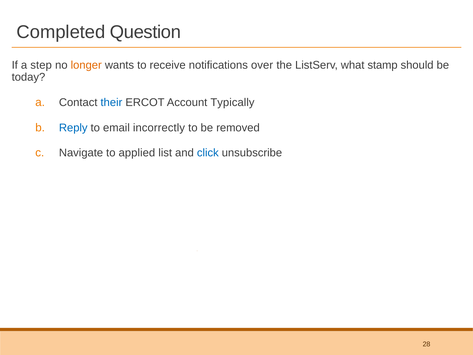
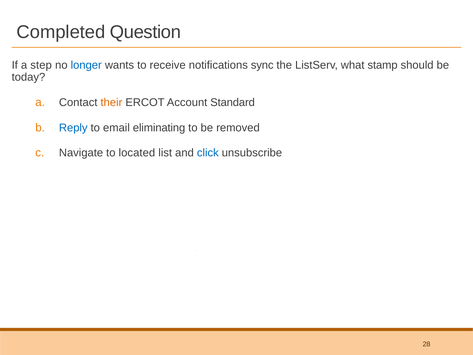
longer colour: orange -> blue (86, 65)
over: over -> sync (262, 65)
their colour: blue -> orange (111, 102)
Typically: Typically -> Standard (233, 102)
incorrectly: incorrectly -> eliminating (159, 128)
applied: applied -> located (137, 153)
